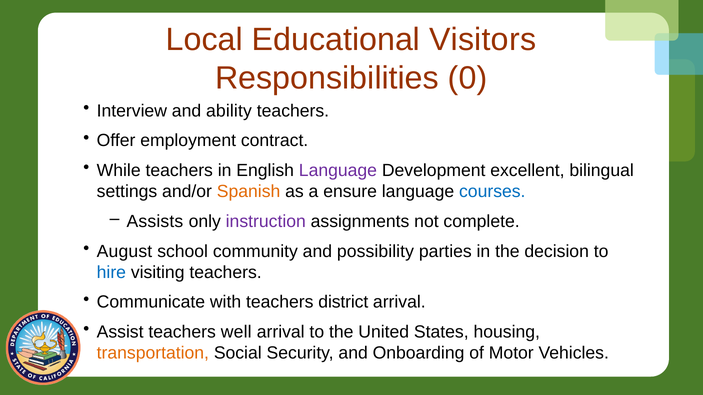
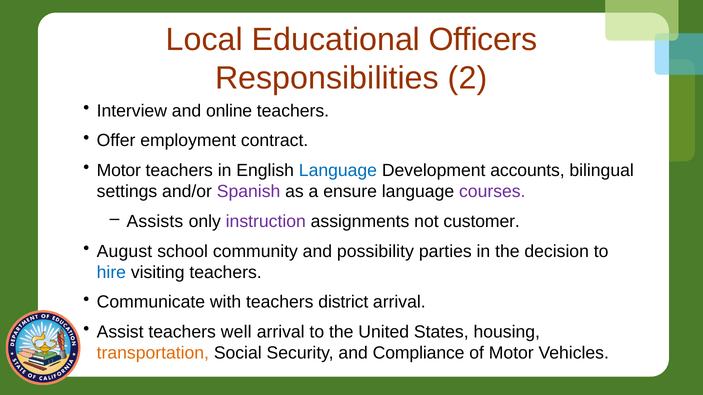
Visitors: Visitors -> Officers (483, 40)
0: 0 -> 2 (468, 78)
ability: ability -> online (229, 111)
While: While -> Motor (119, 171)
Language colour: purple -> blue (338, 171)
excellent: excellent -> accounts (527, 171)
Spanish colour: orange -> purple (249, 192)
courses colour: blue -> purple (492, 192)
complete: complete -> customer (482, 222)
Onboarding: Onboarding -> Compliance (419, 353)
